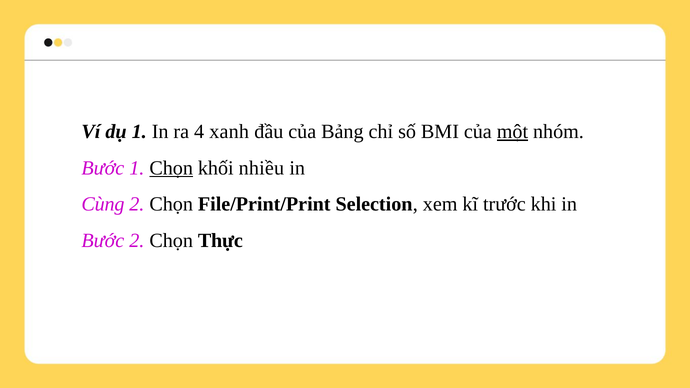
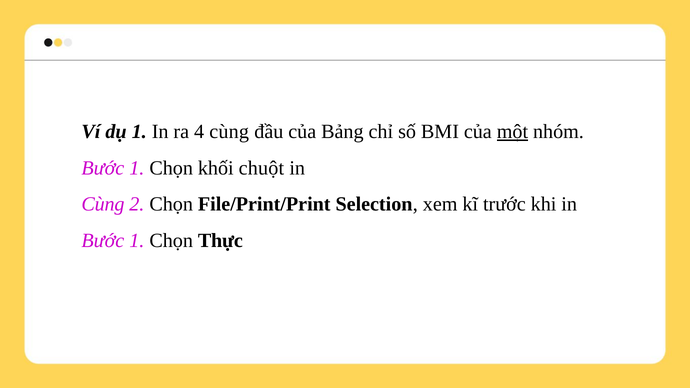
4 xanh: xanh -> cùng (229, 132)
Chọn underline: present -> none (171, 168)
nhiều: nhiều -> chuột (261, 168)
2: 2 -> 1 (137, 241)
